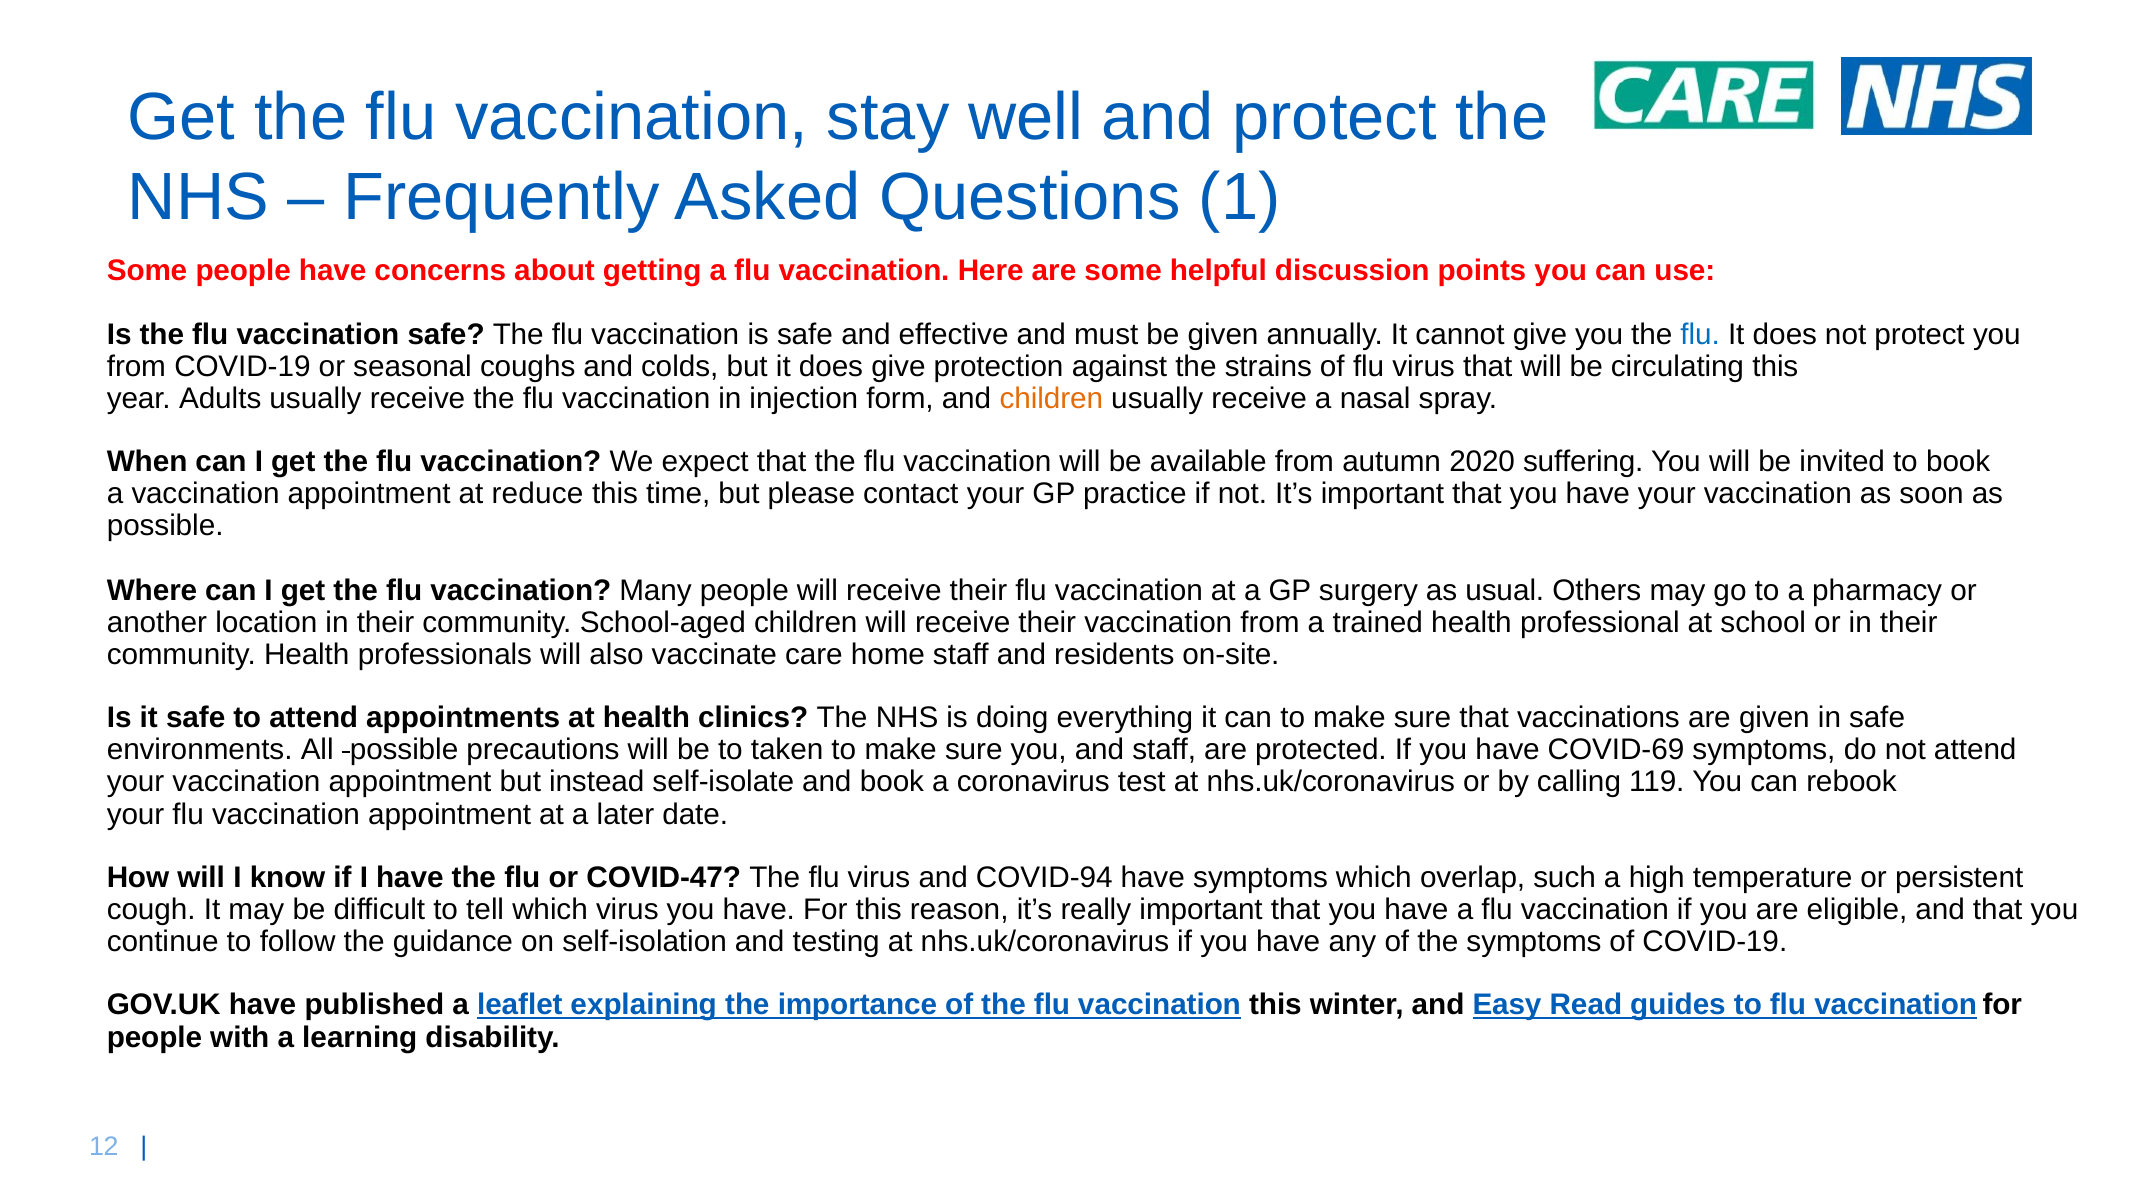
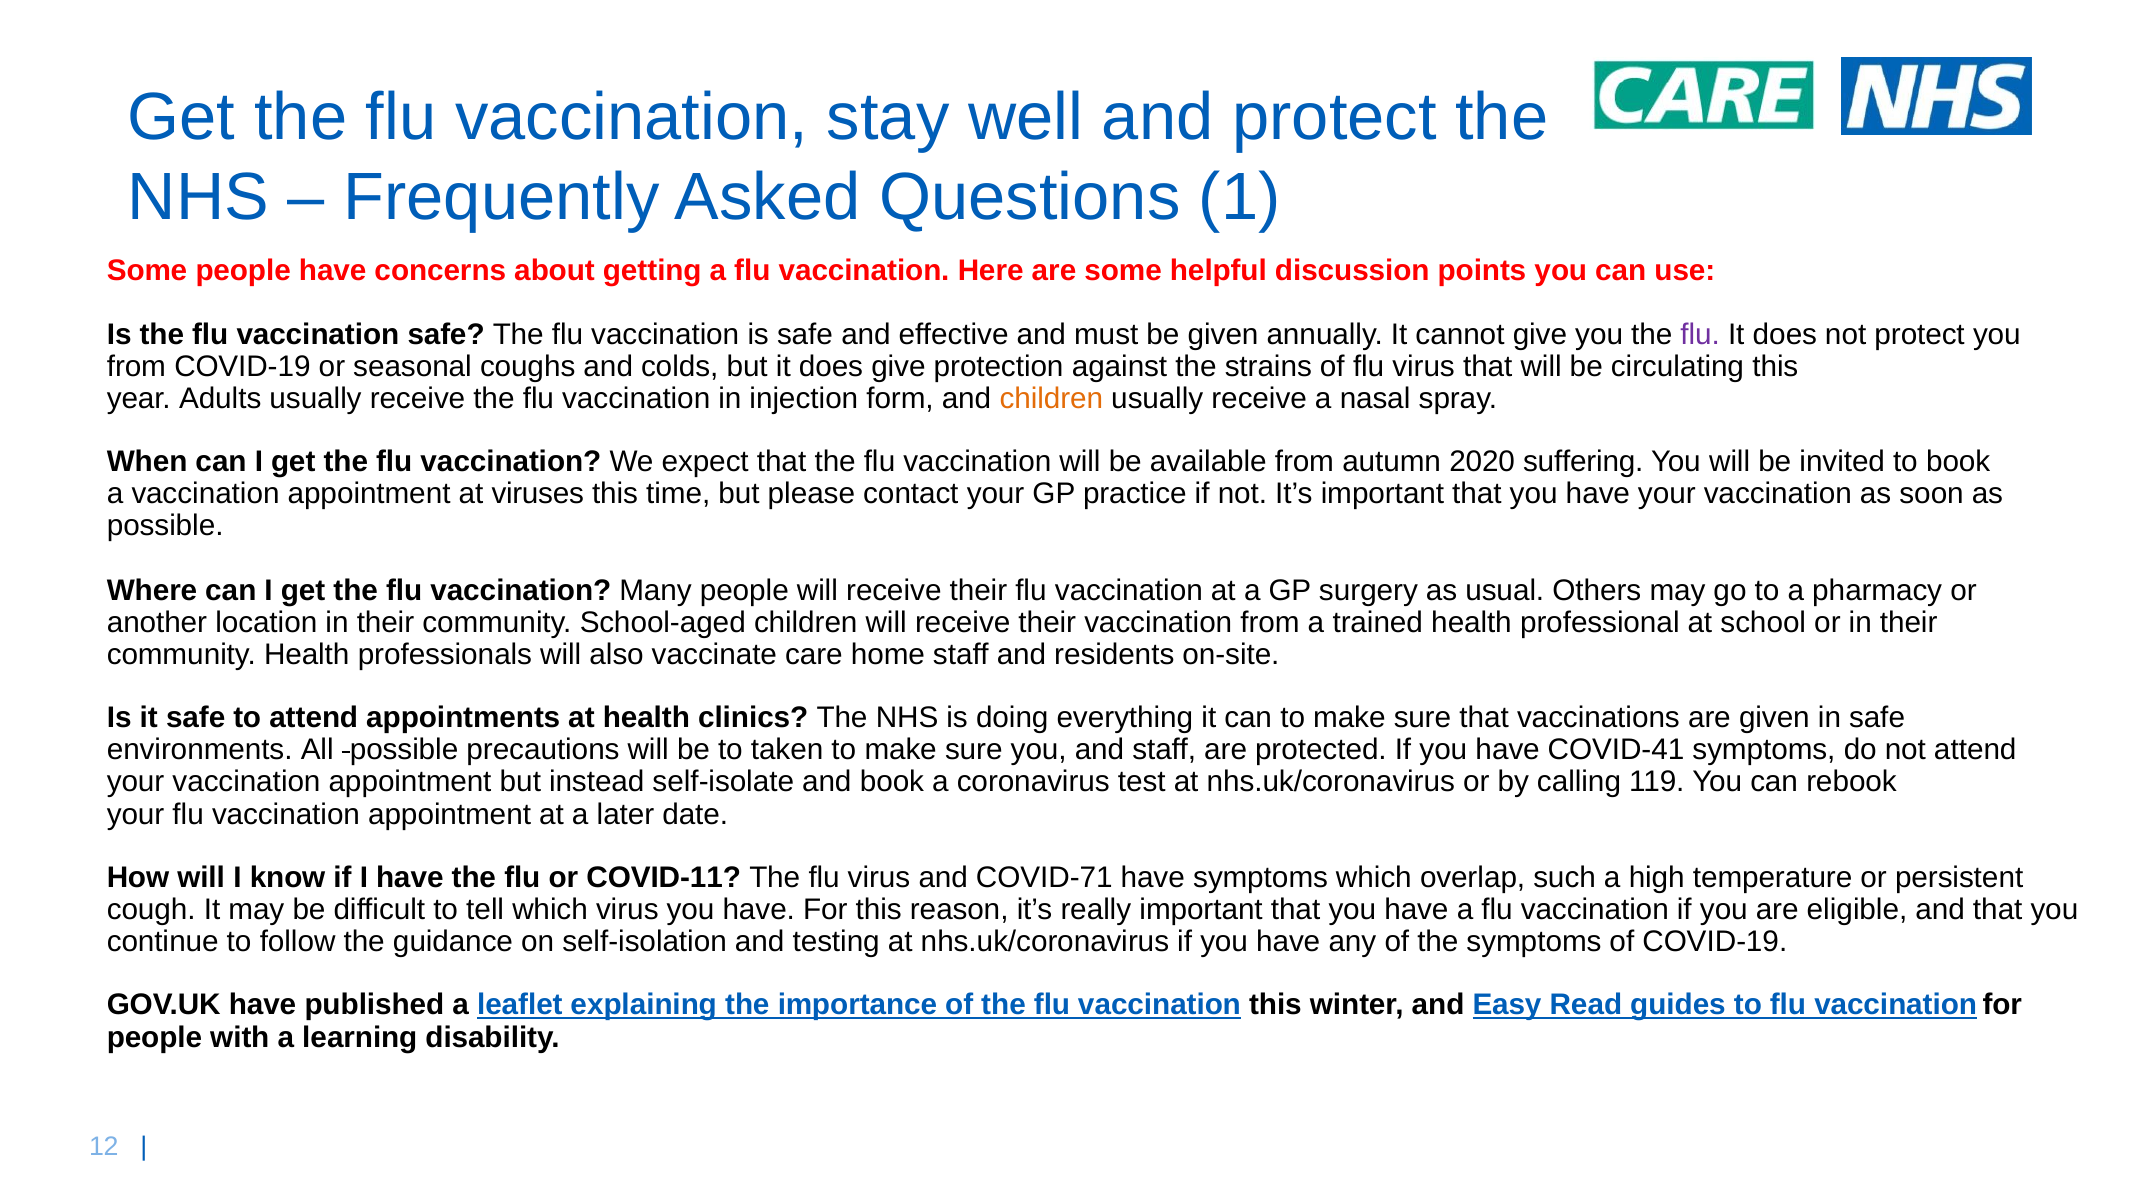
flu colour: blue -> purple (1700, 334)
reduce: reduce -> viruses (538, 494)
COVID-69: COVID-69 -> COVID-41 (1616, 750)
COVID-47: COVID-47 -> COVID-11 (664, 877)
COVID-94: COVID-94 -> COVID-71 (1044, 877)
